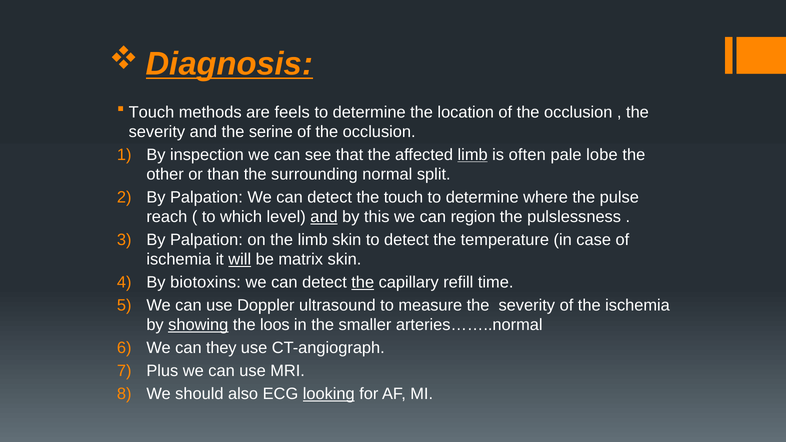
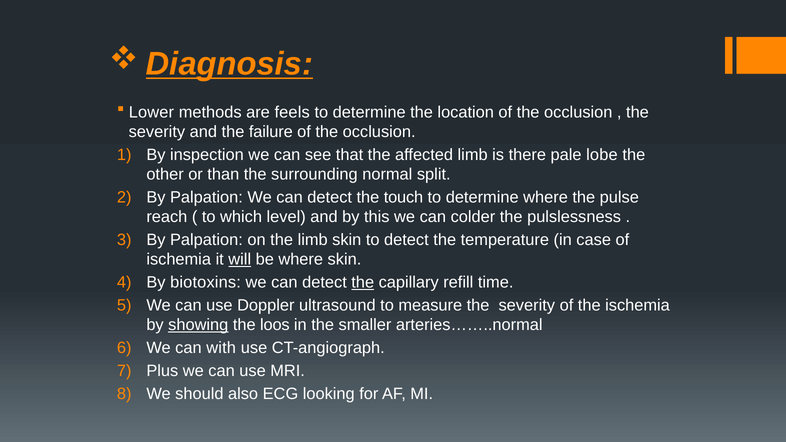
Touch: Touch -> Lower (151, 112)
serine: serine -> failure (271, 132)
limb underline: present -> none (473, 155)
often: often -> there (527, 155)
and underline: present -> none (324, 217)
region: region -> colder (473, 217)
be matrix: matrix -> where (301, 260)
they: they -> with (221, 348)
looking underline: present -> none (329, 394)
